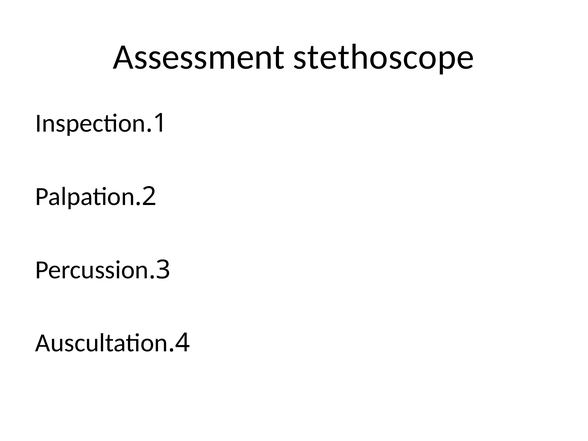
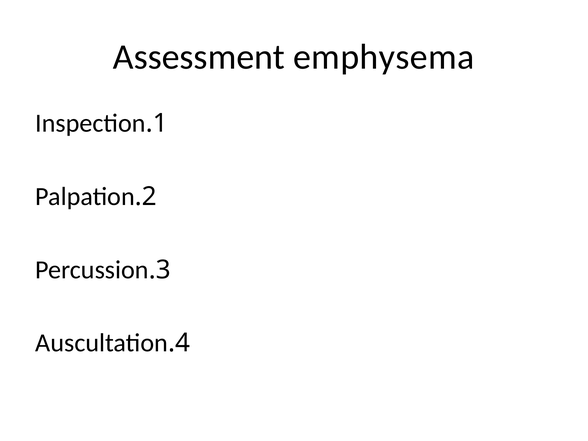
stethoscope: stethoscope -> emphysema (384, 57)
